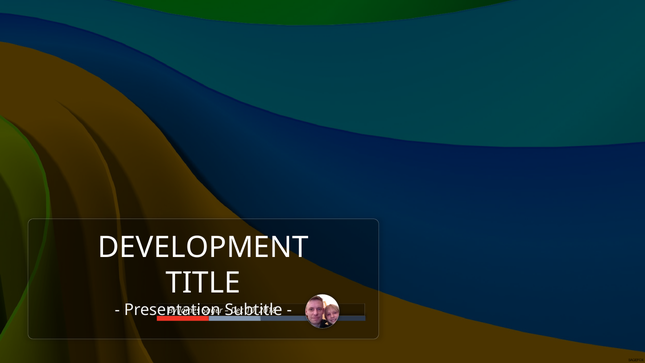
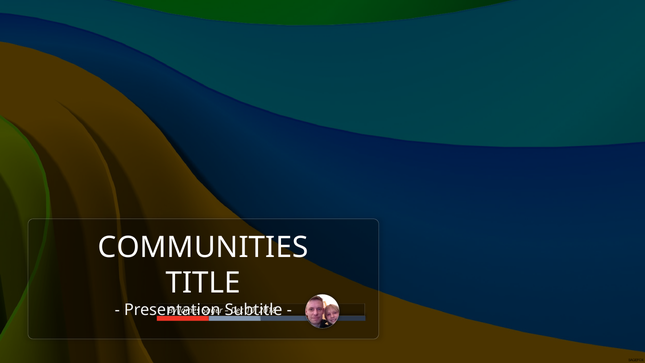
DEVELOPMENT: DEVELOPMENT -> COMMUNITIES (203, 248)
